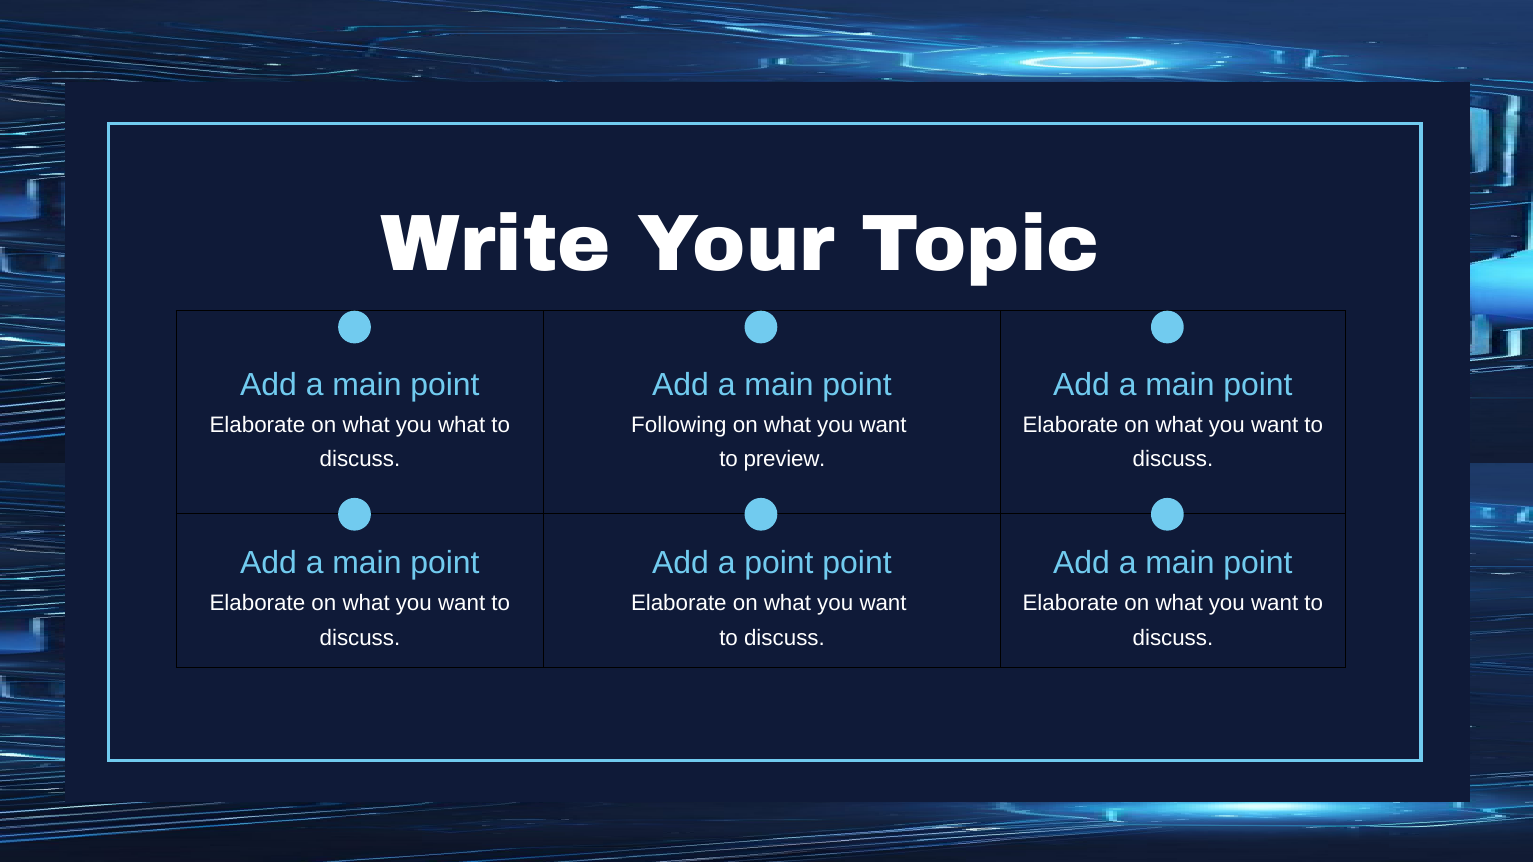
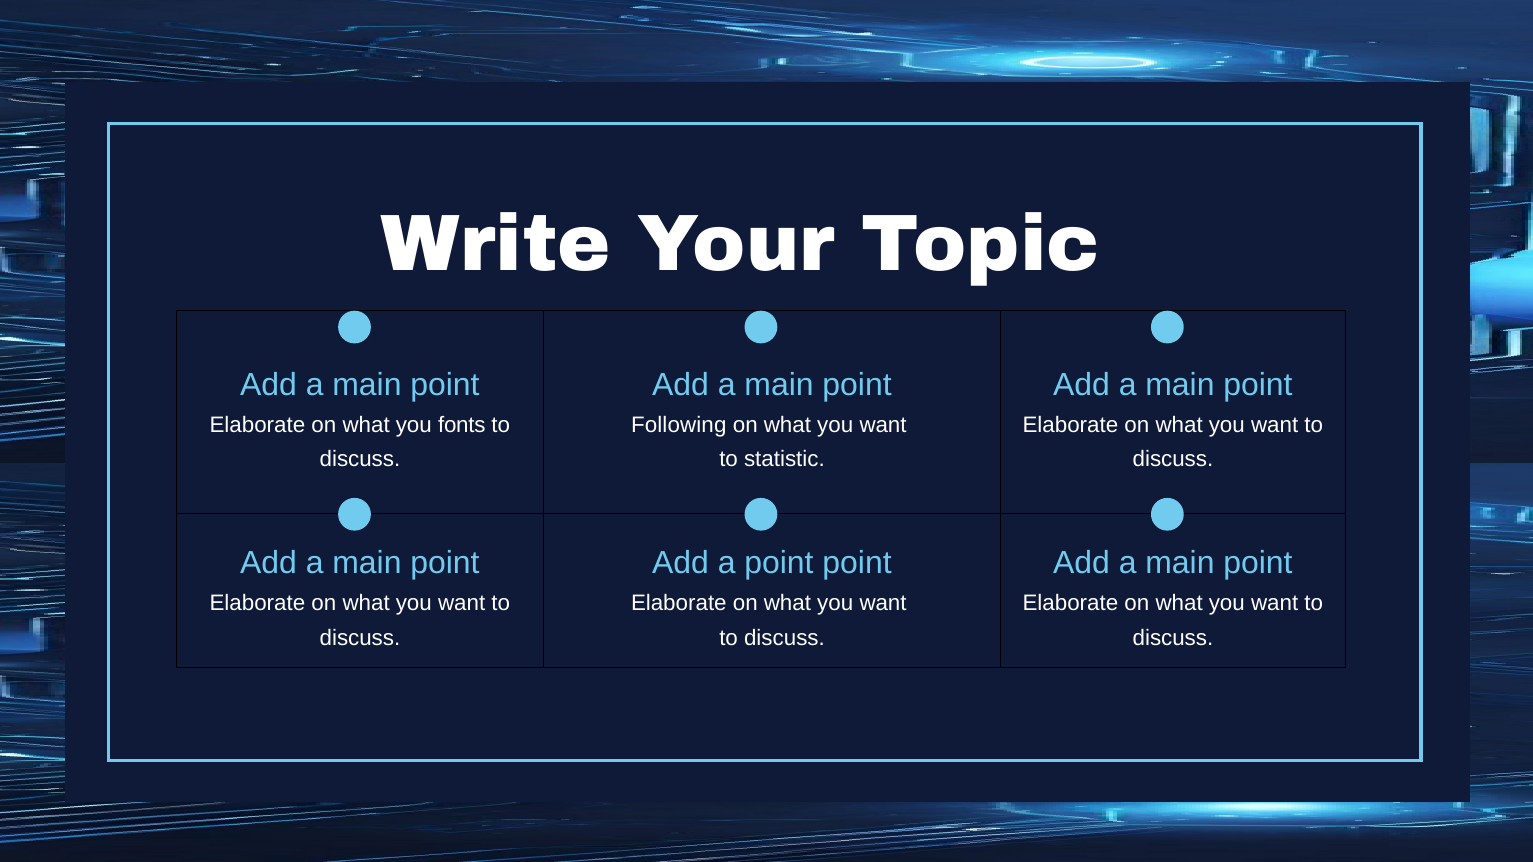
you what: what -> fonts (462, 425)
preview: preview -> statistic (784, 460)
